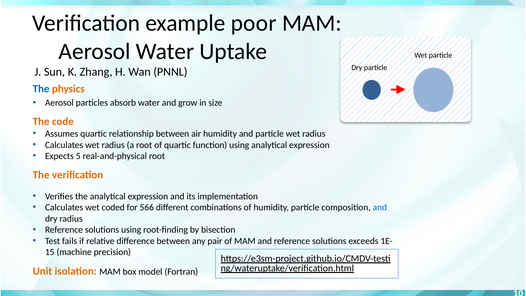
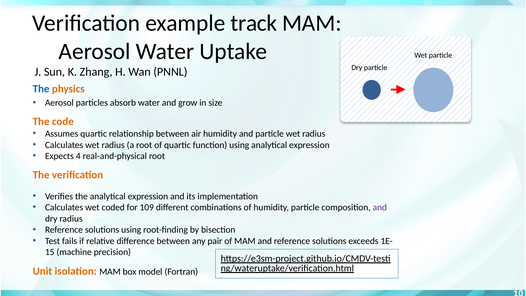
poor: poor -> track (254, 23)
5: 5 -> 4 (78, 156)
566: 566 -> 109 (147, 207)
and colour: blue -> purple (380, 207)
